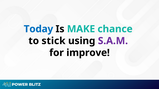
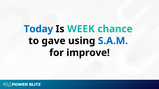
MAKE: MAKE -> WEEK (81, 29)
stick: stick -> gave (54, 41)
S.A.M colour: purple -> blue (113, 41)
